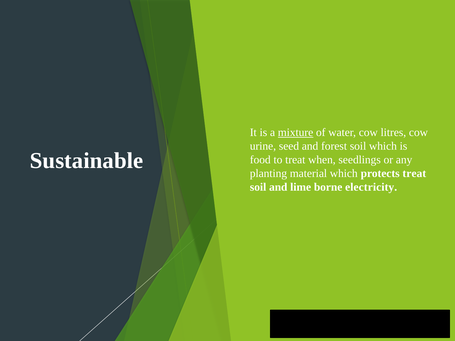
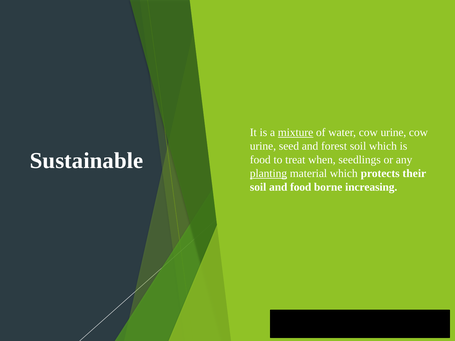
water cow litres: litres -> urine (393, 133)
planting underline: none -> present (268, 174)
protects treat: treat -> their (414, 174)
and lime: lime -> food (301, 187)
electricity: electricity -> increasing (371, 187)
